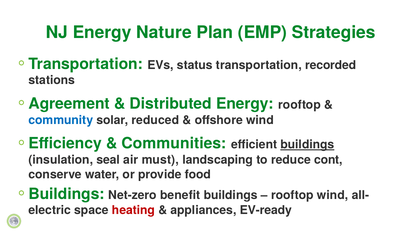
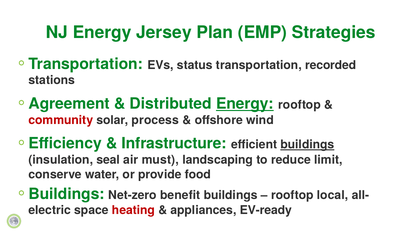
Nature: Nature -> Jersey (164, 32)
Energy underline: none -> present (245, 104)
community colour: blue -> red (61, 120)
reduced: reduced -> process (155, 120)
Communities: Communities -> Infrastructure (174, 143)
cont: cont -> limit (328, 160)
rooftop wind: wind -> local (333, 195)
